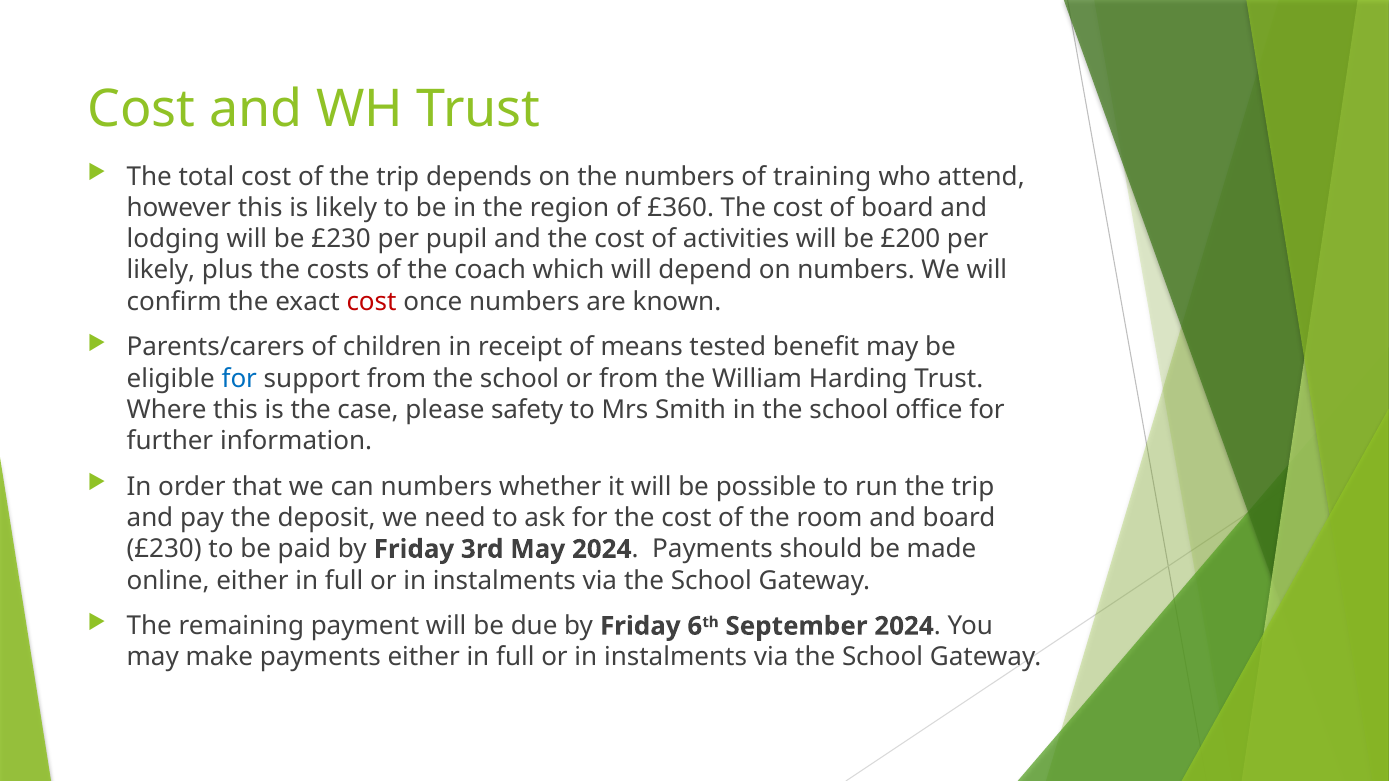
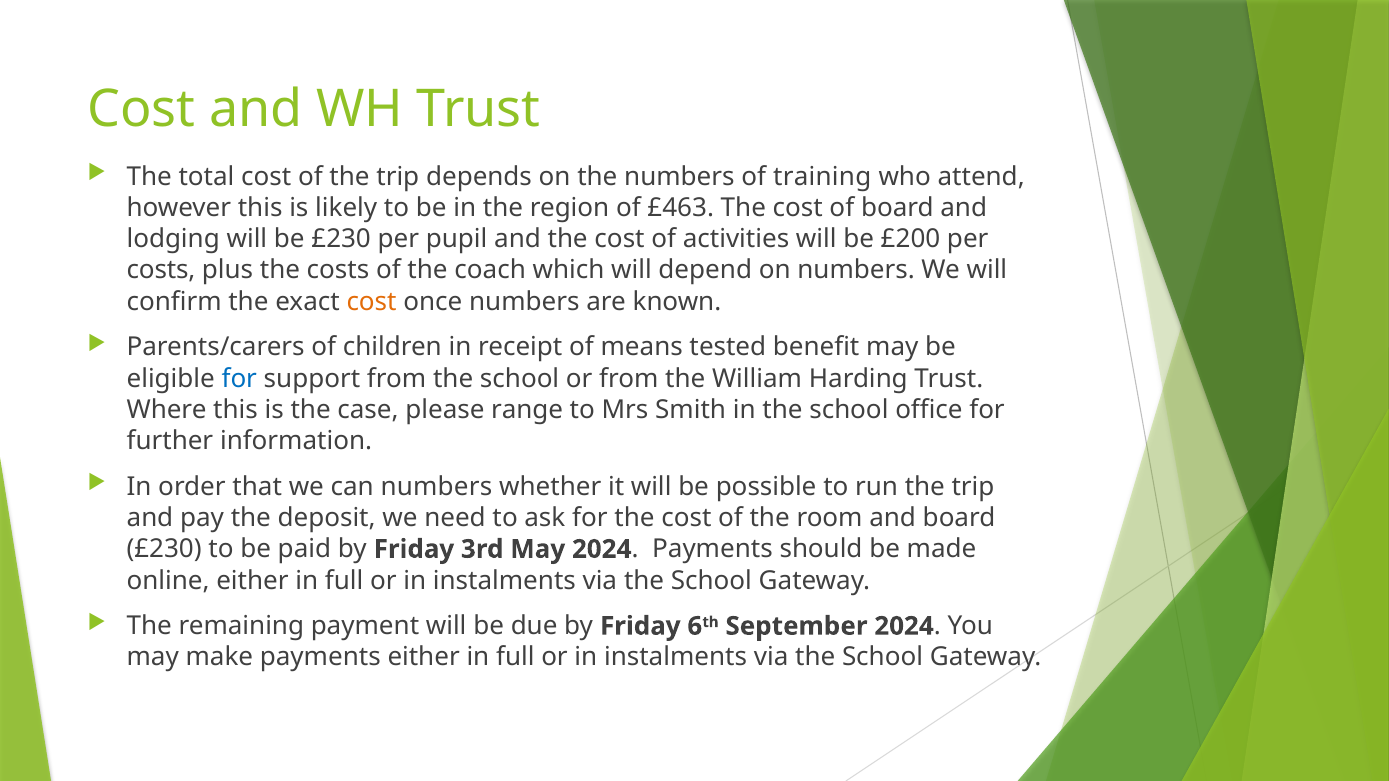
£360: £360 -> £463 (681, 208)
likely: likely -> costs (161, 270)
cost colour: red -> orange (372, 302)
safety: safety -> range (527, 410)
